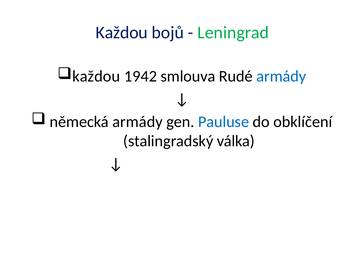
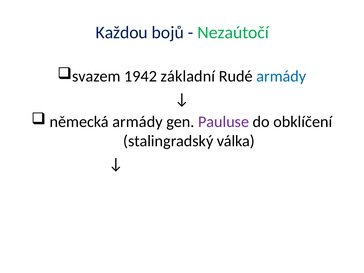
Leningrad: Leningrad -> Nezaútočí (233, 33)
každou: každou -> svazem (96, 76)
smlouva: smlouva -> základní (188, 76)
Pauluse colour: blue -> purple (224, 122)
